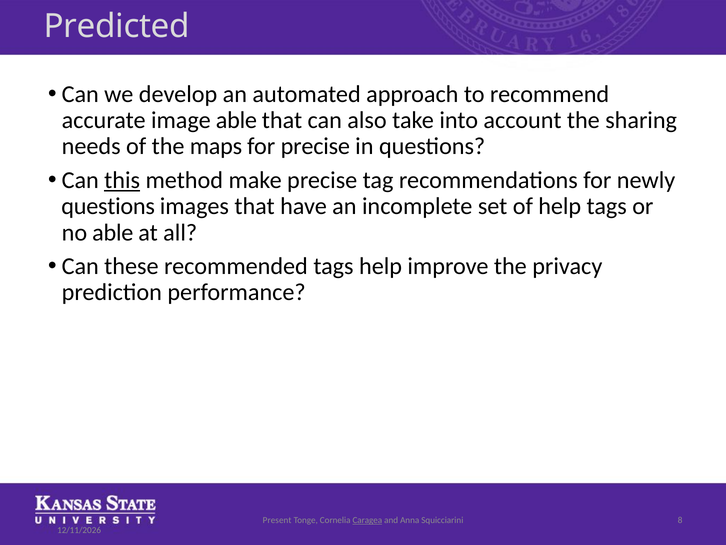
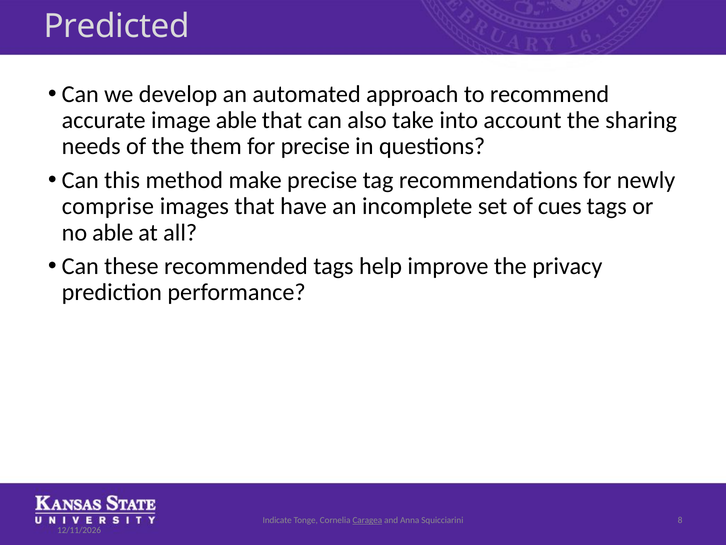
maps: maps -> them (216, 146)
this underline: present -> none (122, 180)
questions: questions -> comprise (108, 206)
of help: help -> cues (560, 206)
Present: Present -> Indicate (277, 520)
